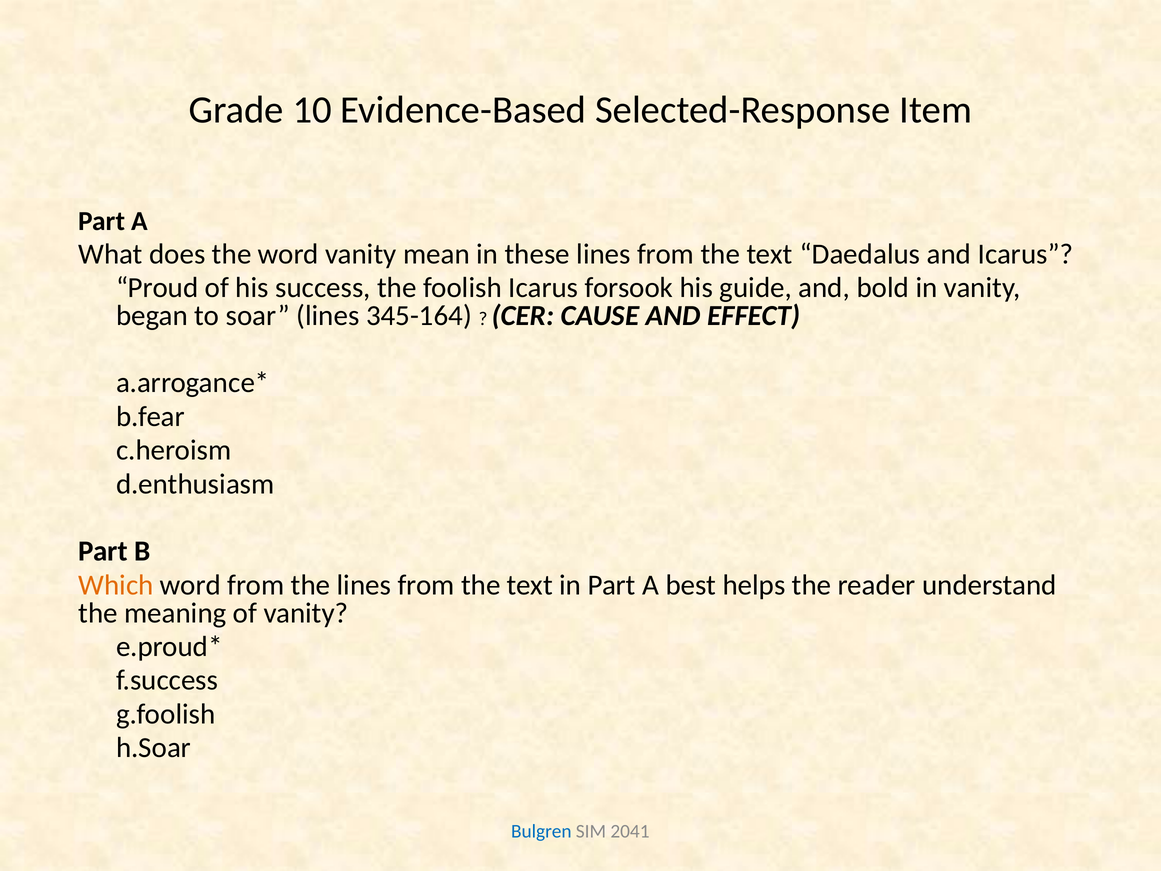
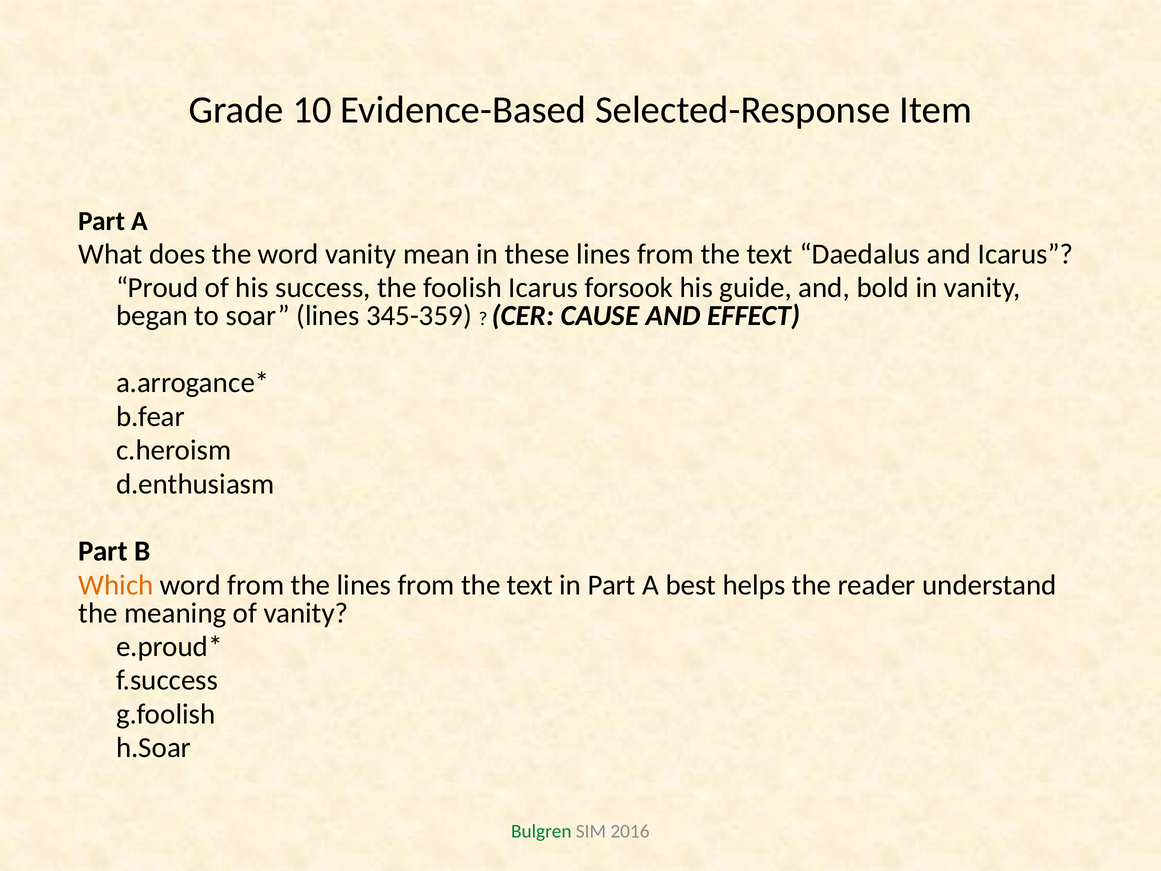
345-164: 345-164 -> 345-359 (419, 315)
Bulgren colour: blue -> green (541, 831)
2041: 2041 -> 2016 (630, 831)
